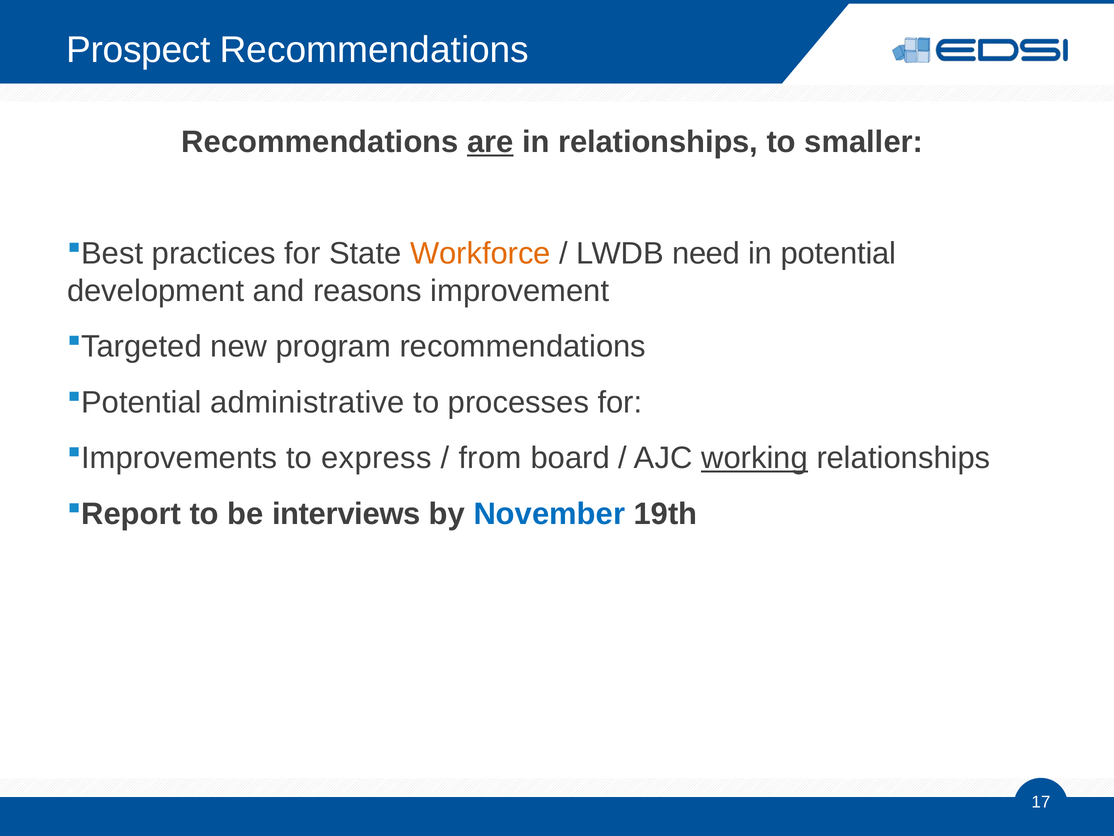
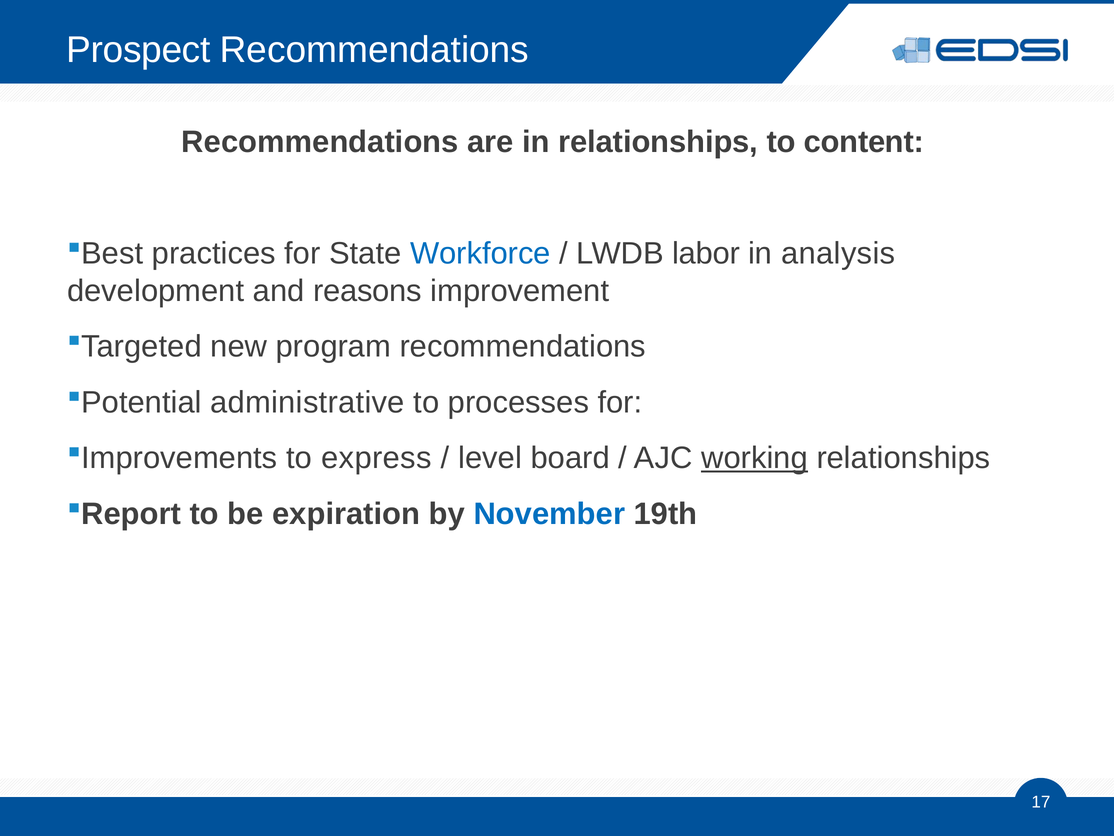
are underline: present -> none (490, 142)
smaller: smaller -> content (864, 142)
Workforce colour: orange -> blue (480, 254)
need: need -> labor (706, 254)
potential: potential -> analysis (838, 254)
from: from -> level (490, 458)
interviews: interviews -> expiration (346, 514)
